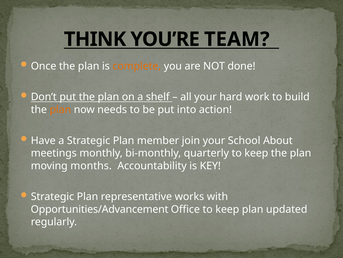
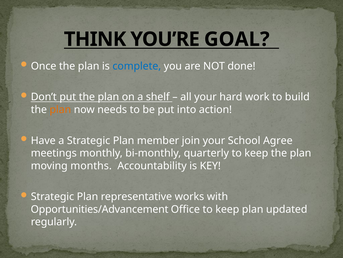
TEAM: TEAM -> GOAL (237, 39)
complete colour: orange -> blue (137, 66)
About: About -> Agree (278, 140)
